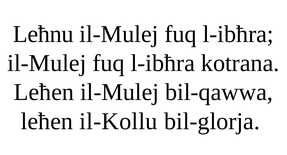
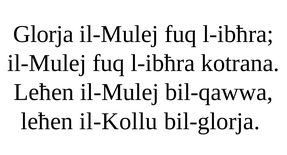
Leħnu: Leħnu -> Glorja (43, 34)
